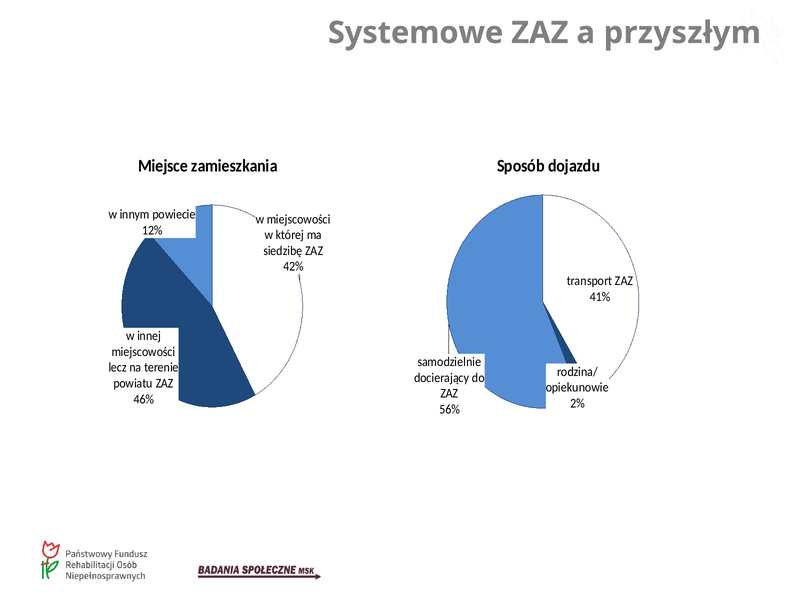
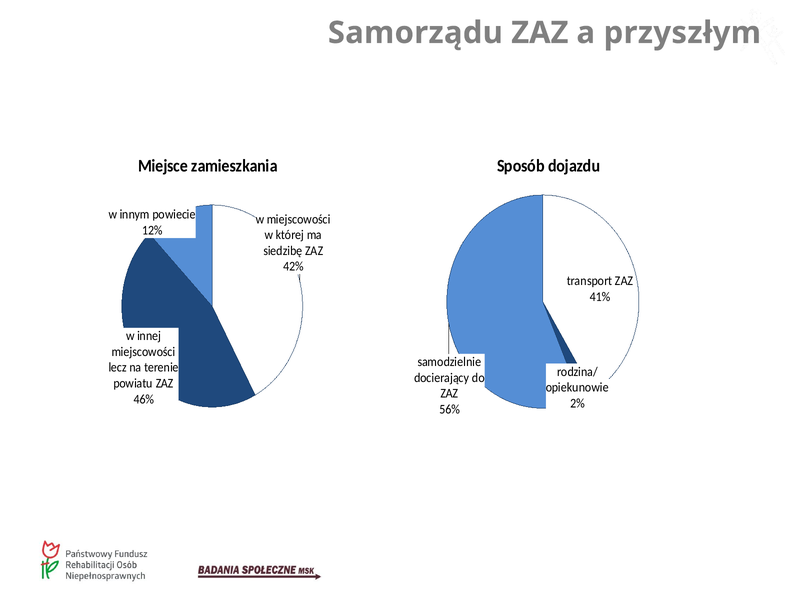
Systemowe: Systemowe -> Samorządu (415, 33)
